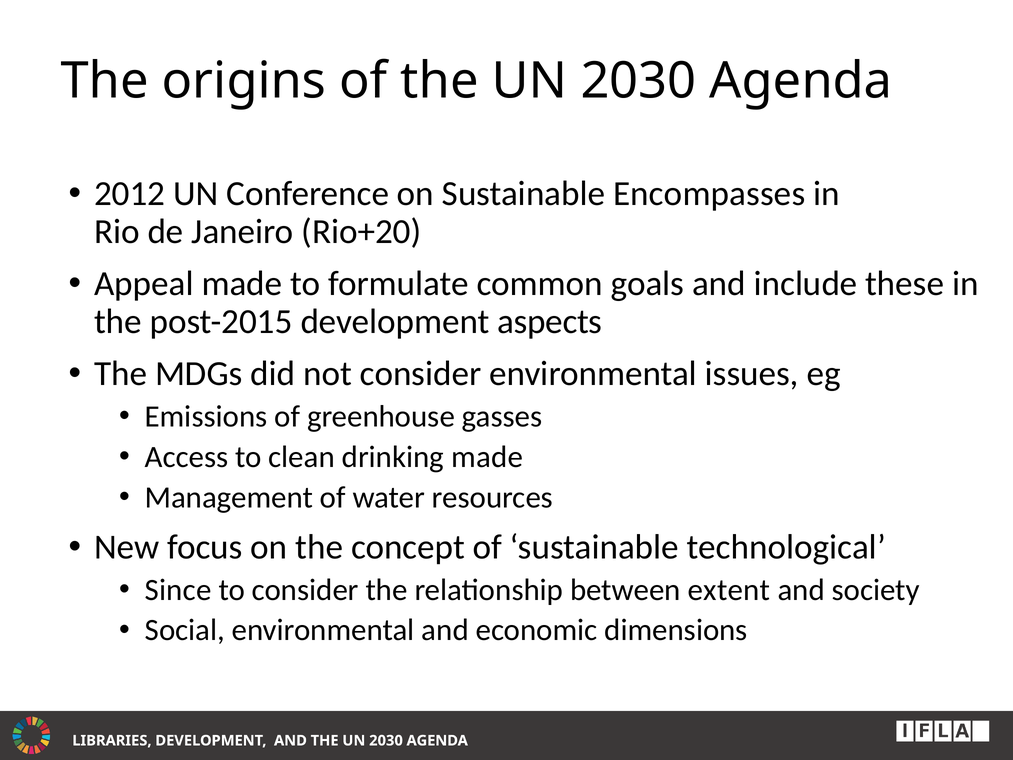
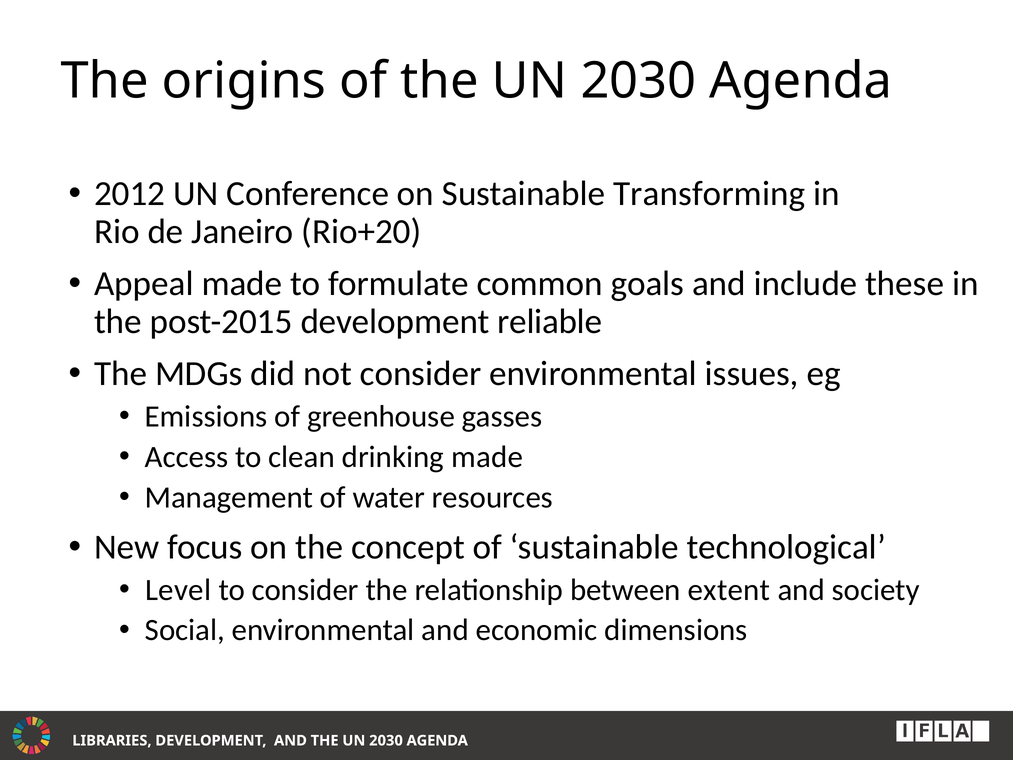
Encompasses: Encompasses -> Transforming (709, 194)
aspects: aspects -> reliable (550, 321)
Since: Since -> Level (178, 590)
